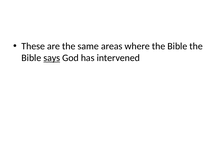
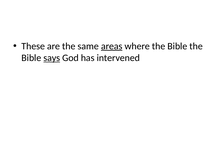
areas underline: none -> present (112, 46)
